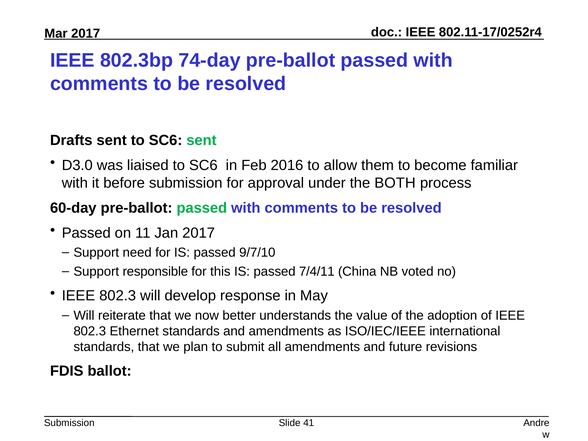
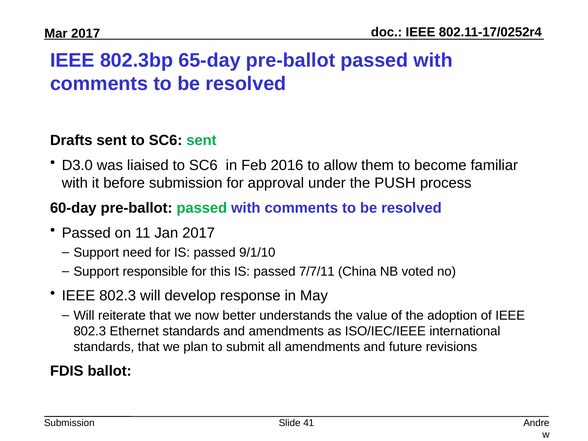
74-day: 74-day -> 65-day (210, 60)
BOTH: BOTH -> PUSH (395, 183)
9/7/10: 9/7/10 -> 9/1/10 (257, 253)
7/4/11: 7/4/11 -> 7/7/11 (317, 272)
